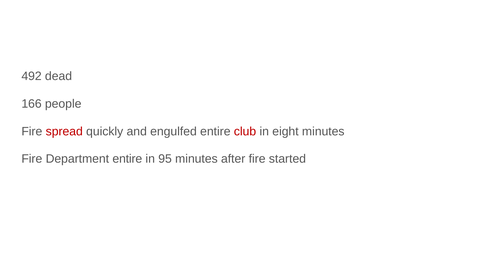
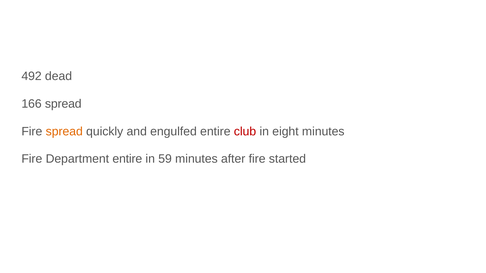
166 people: people -> spread (63, 104)
spread colour: red -> orange (64, 132)
95: 95 -> 59 (165, 159)
